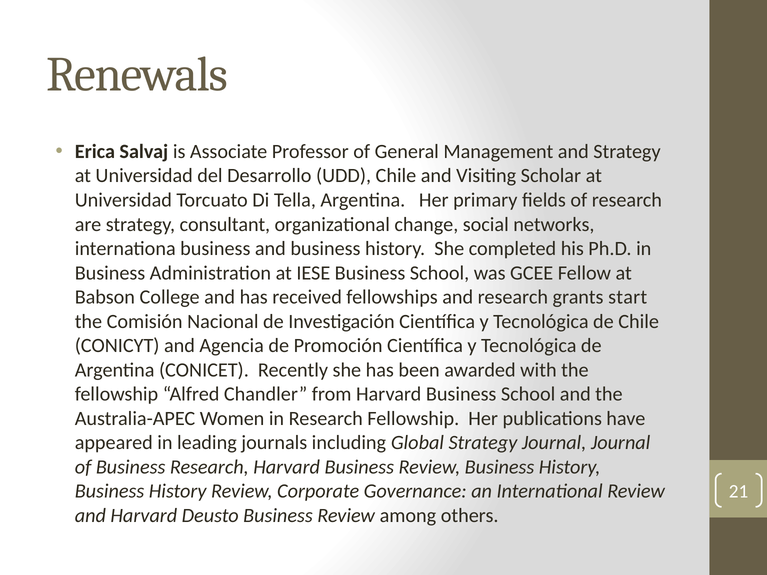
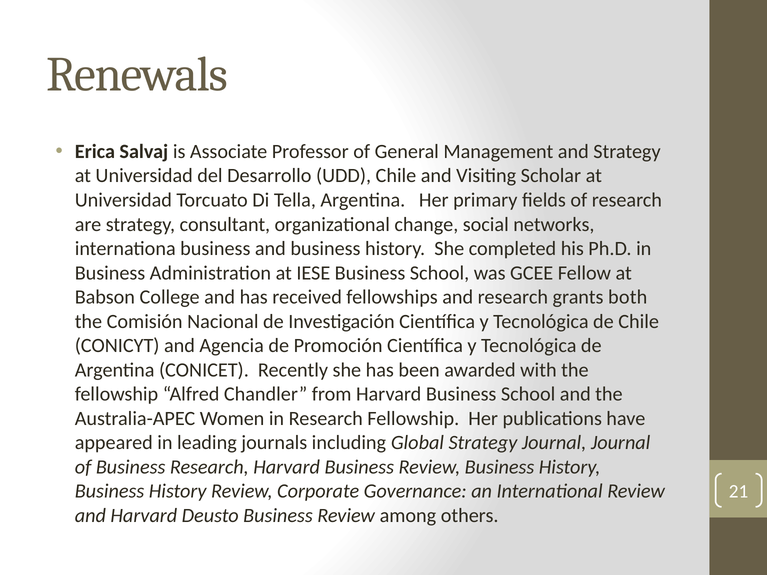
start: start -> both (628, 297)
